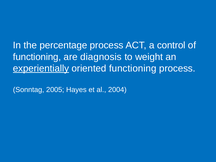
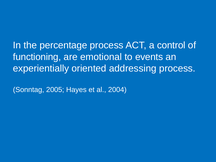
diagnosis: diagnosis -> emotional (101, 57)
weight: weight -> events (149, 57)
experientially underline: present -> none (41, 68)
oriented functioning: functioning -> addressing (133, 68)
